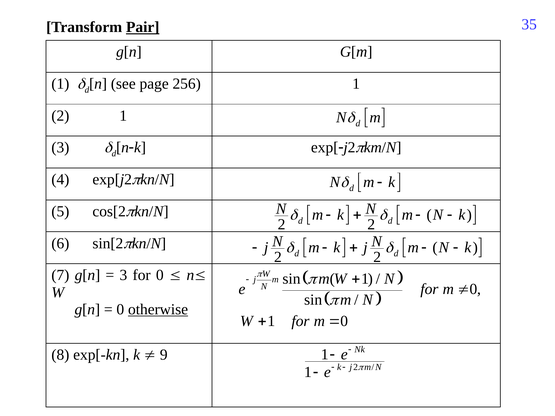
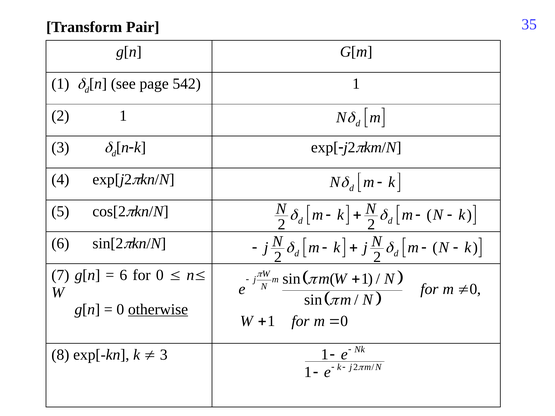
Pair underline: present -> none (143, 27)
256: 256 -> 542 (187, 84)
3: 3 -> 6 (123, 275)
9: 9 -> 3 (164, 355)
